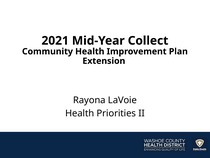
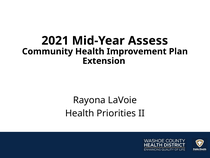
Collect: Collect -> Assess (148, 41)
